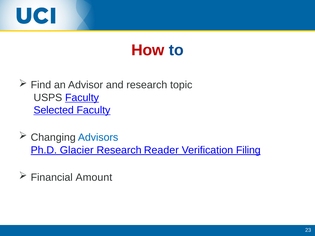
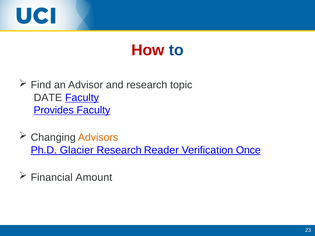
USPS: USPS -> DATE (48, 98)
Selected: Selected -> Provides (54, 110)
Advisors colour: blue -> orange (98, 138)
Filing: Filing -> Once (248, 150)
